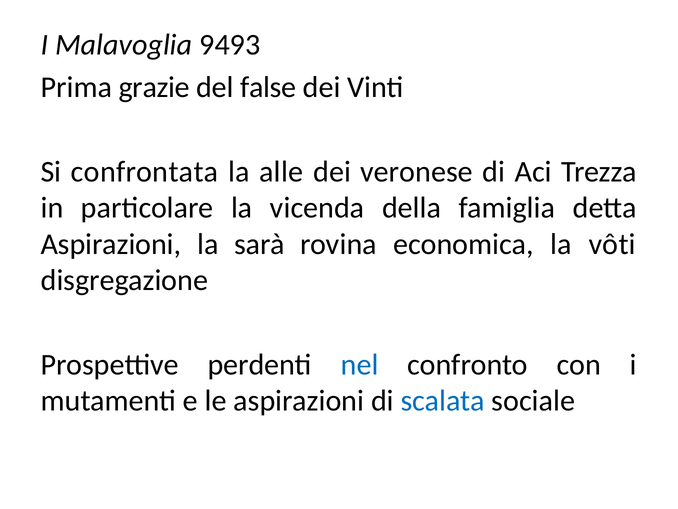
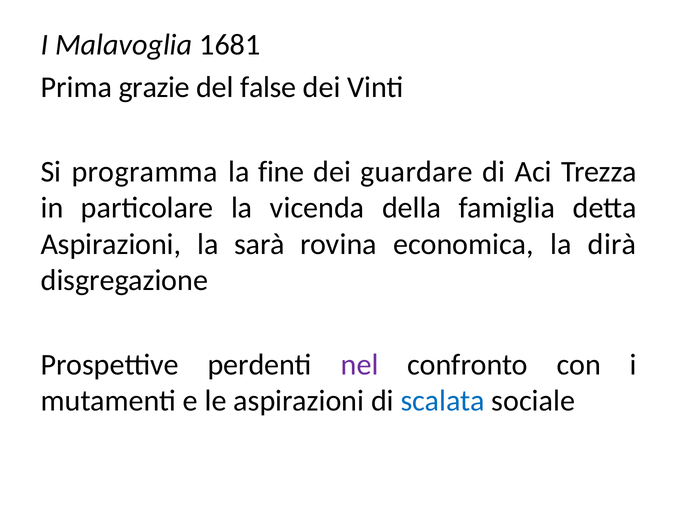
9493: 9493 -> 1681 (230, 45)
confrontata: confrontata -> programma (145, 172)
alle: alle -> fine (281, 172)
veronese: veronese -> guardare (417, 172)
vôti: vôti -> dirà (612, 244)
nel colour: blue -> purple (360, 364)
